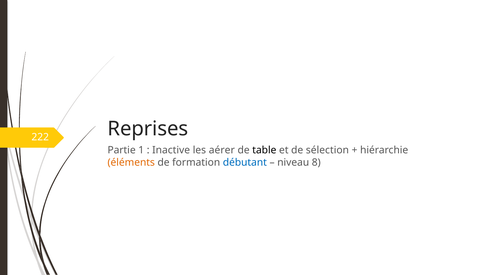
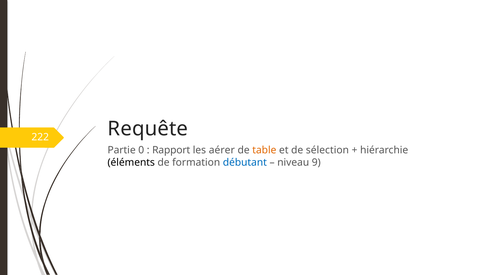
Reprises: Reprises -> Requête (148, 129)
1: 1 -> 0 (141, 150)
Inactive: Inactive -> Rapport (171, 150)
table colour: black -> orange (264, 150)
éléments colour: orange -> black (131, 162)
8: 8 -> 9 (316, 162)
